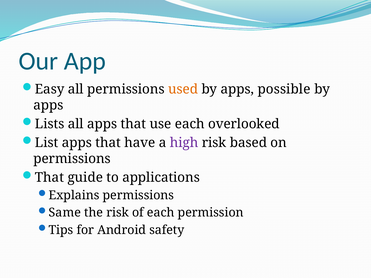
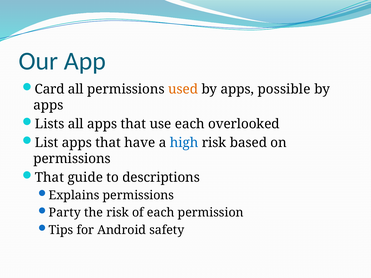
Easy: Easy -> Card (50, 89)
high colour: purple -> blue (184, 143)
applications: applications -> descriptions (161, 178)
Same: Same -> Party (65, 213)
